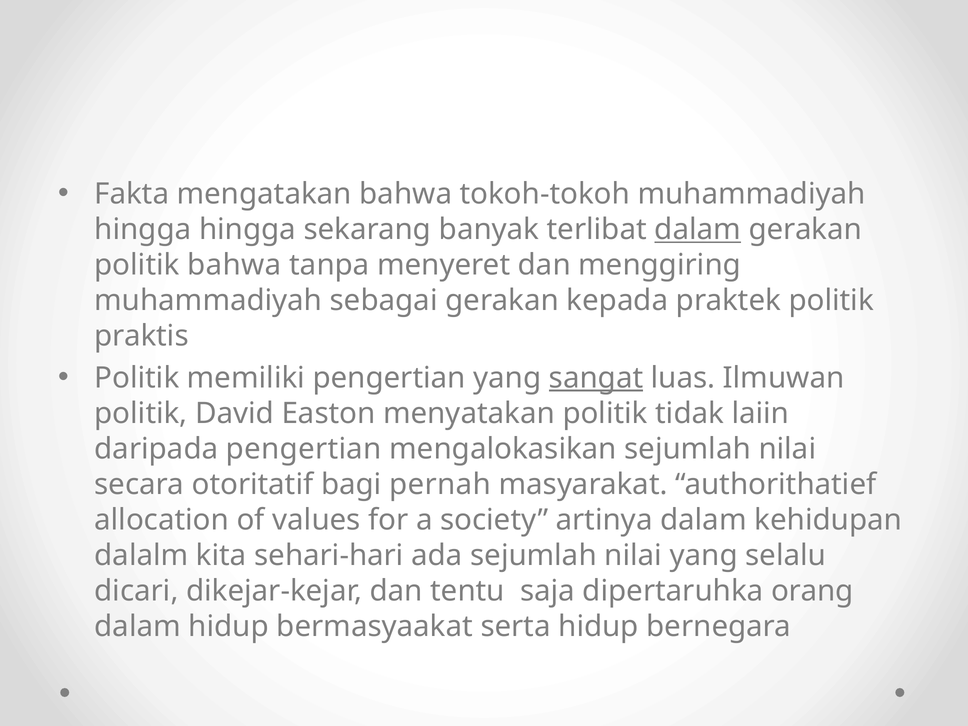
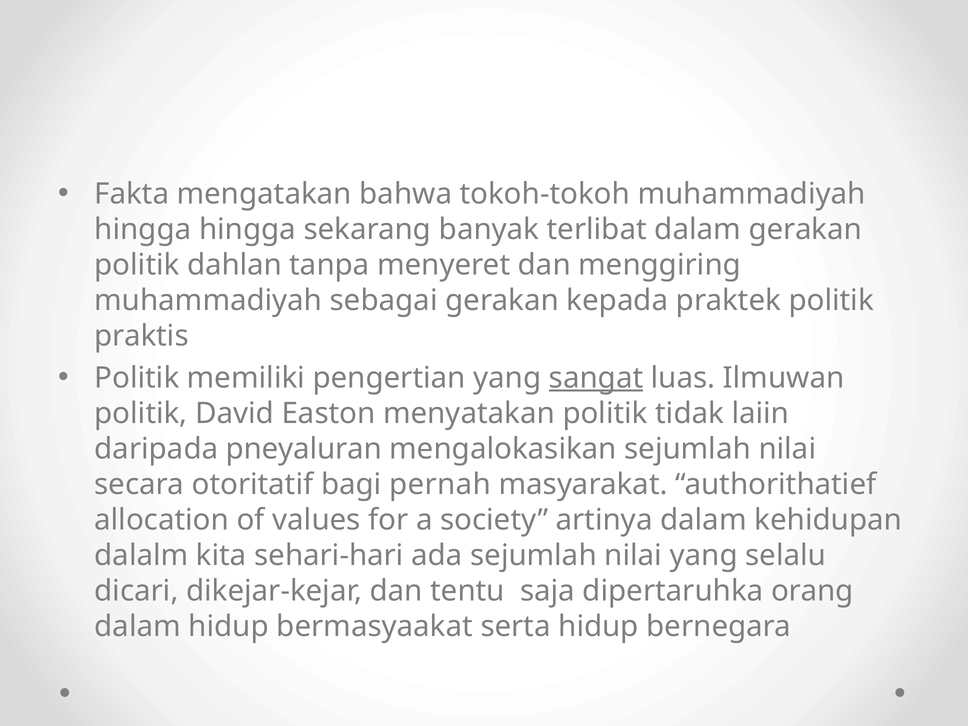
dalam underline: present -> none (698, 230)
politik bahwa: bahwa -> dahlan (235, 265)
daripada pengertian: pengertian -> pneyaluran (304, 449)
